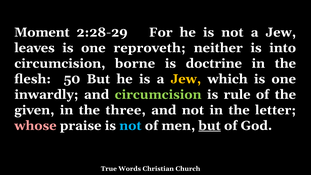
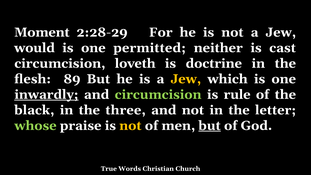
leaves: leaves -> would (35, 48)
reproveth: reproveth -> permitted (150, 48)
into: into -> cast (283, 48)
borne: borne -> loveth (135, 63)
50: 50 -> 89 (72, 79)
inwardly underline: none -> present (46, 95)
given: given -> black (34, 110)
whose colour: pink -> light green (35, 126)
not colour: light blue -> yellow (130, 126)
